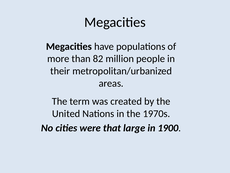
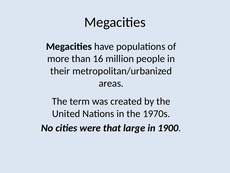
82: 82 -> 16 (98, 59)
